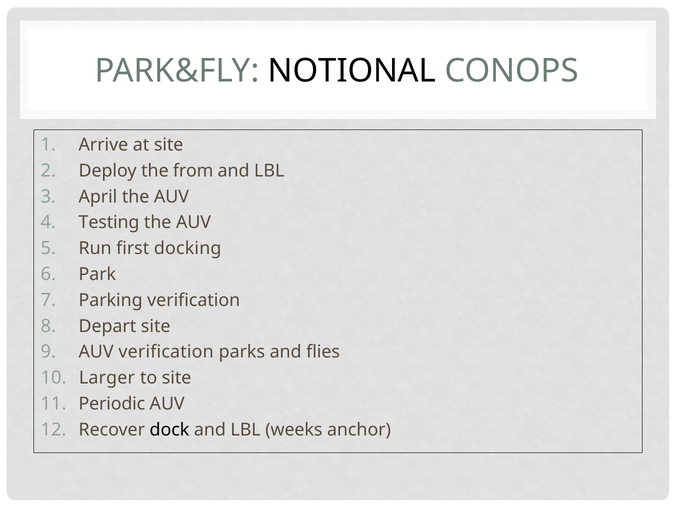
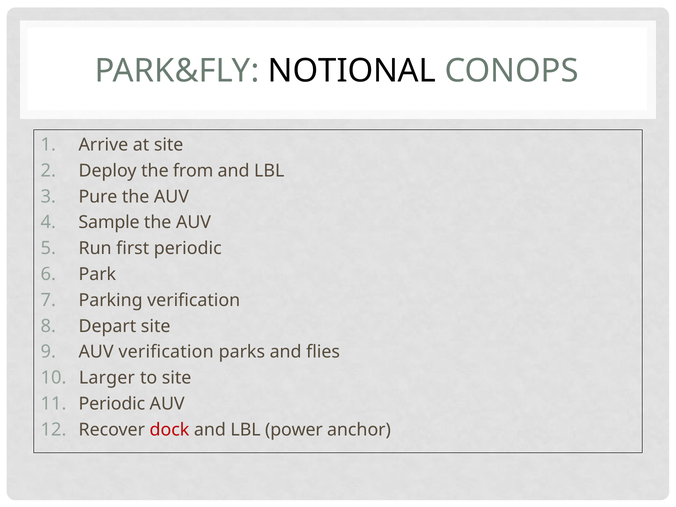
April: April -> Pure (98, 197)
Testing: Testing -> Sample (109, 223)
first docking: docking -> periodic (188, 248)
dock colour: black -> red (169, 430)
weeks: weeks -> power (294, 430)
